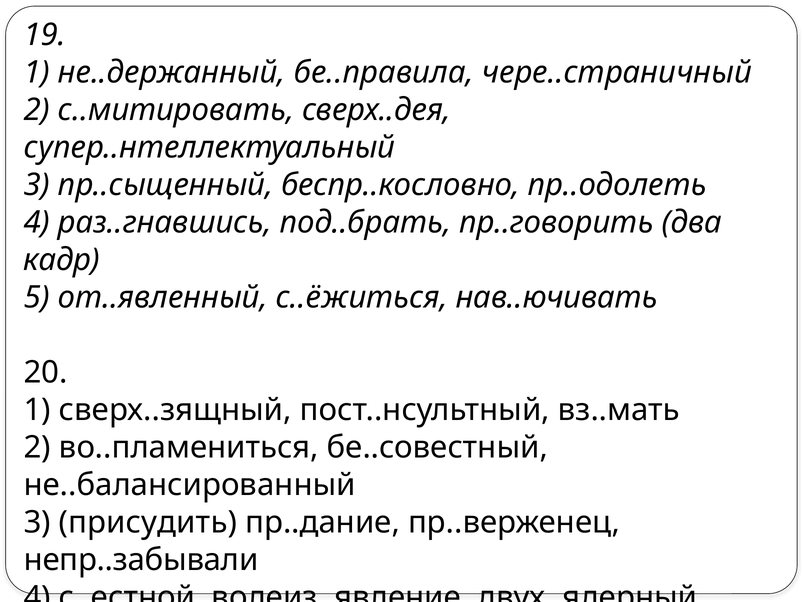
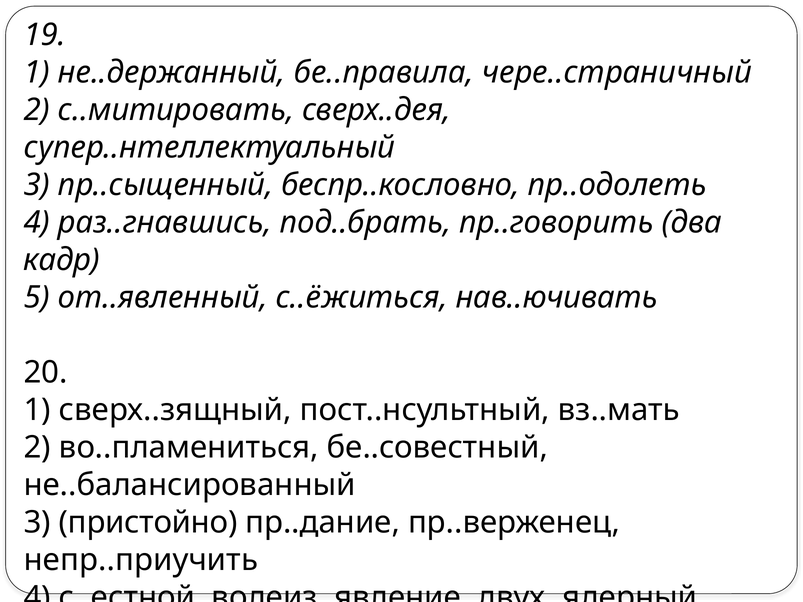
присудить: присудить -> пристойно (148, 523)
непр..забывали: непр..забывали -> непр..приучить (141, 560)
